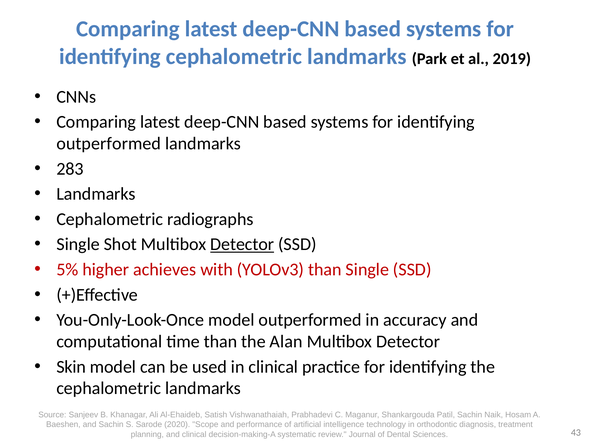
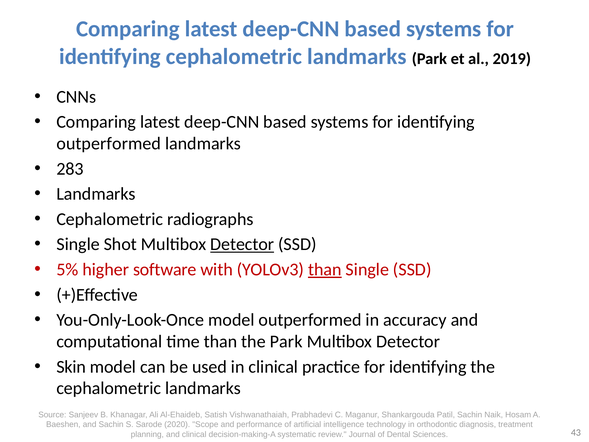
achieves: achieves -> software (165, 269)
than underline: none -> present (325, 269)
the Alan: Alan -> Park (286, 341)
